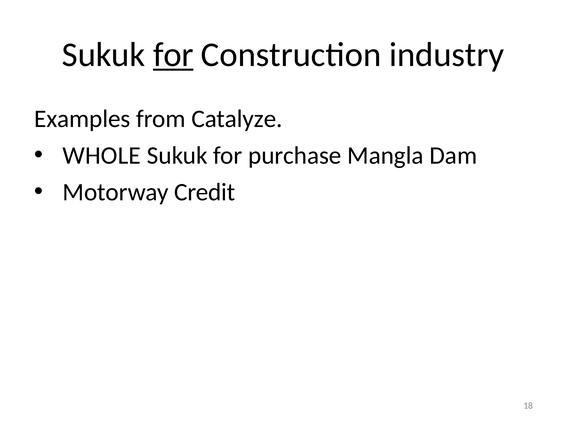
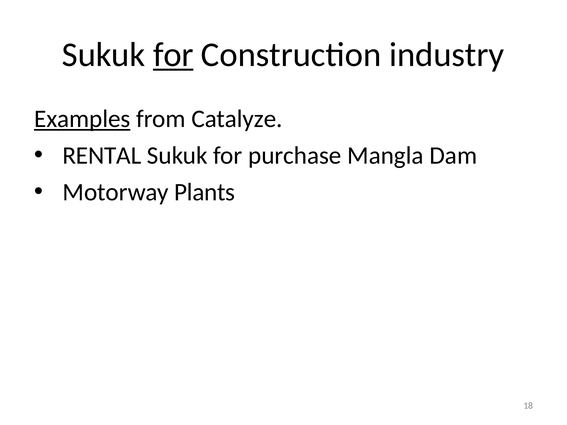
Examples underline: none -> present (82, 119)
WHOLE: WHOLE -> RENTAL (102, 156)
Credit: Credit -> Plants (205, 192)
